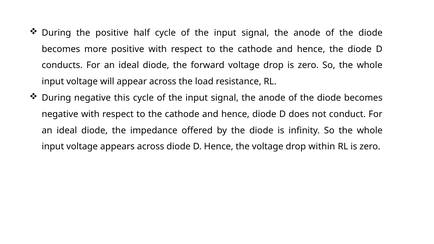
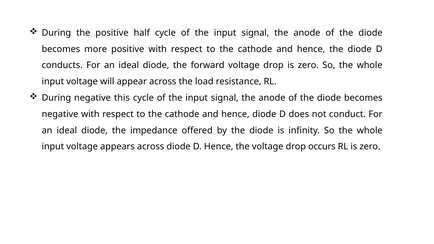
within: within -> occurs (322, 147)
